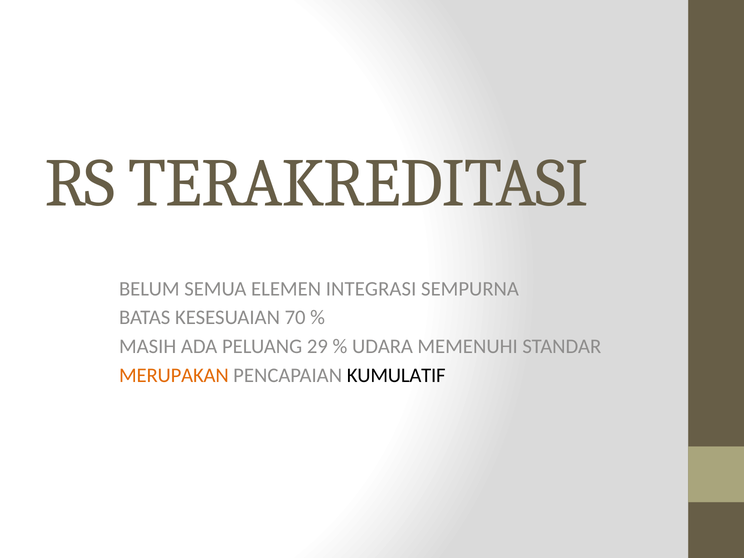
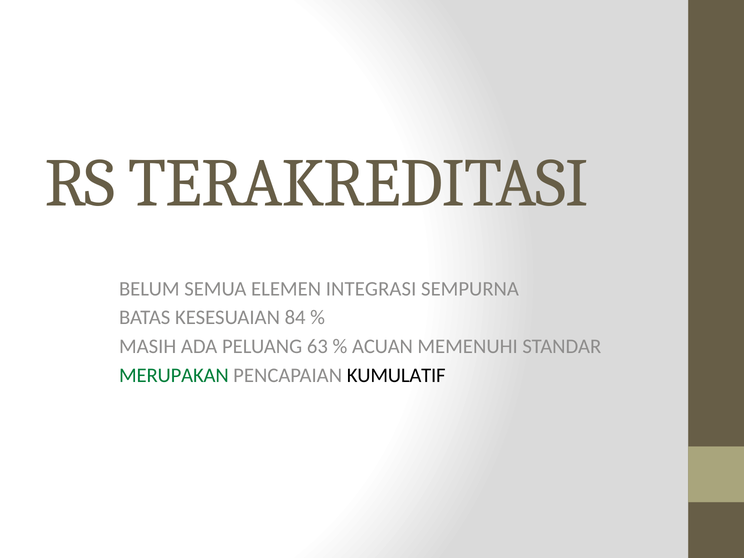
70: 70 -> 84 (295, 318)
29: 29 -> 63 (317, 347)
UDARA: UDARA -> ACUAN (383, 347)
MERUPAKAN colour: orange -> green (174, 376)
